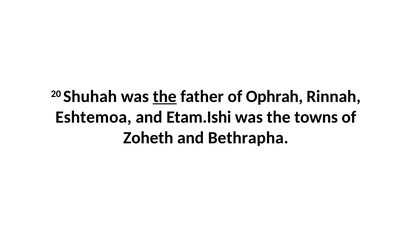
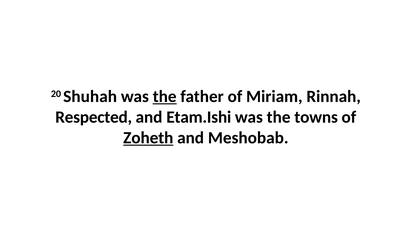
Ophrah: Ophrah -> Miriam (274, 96)
Eshtemoa: Eshtemoa -> Respected (94, 117)
Zoheth underline: none -> present (148, 138)
Bethrapha: Bethrapha -> Meshobab (248, 138)
